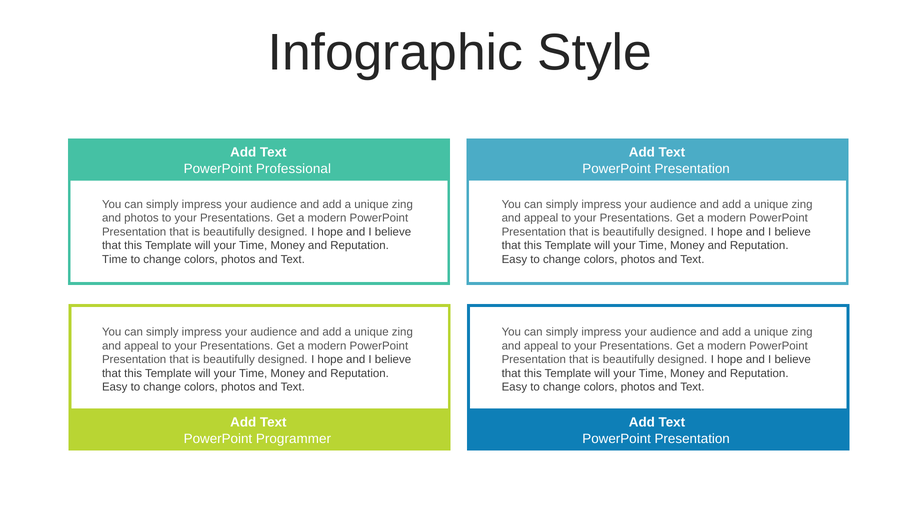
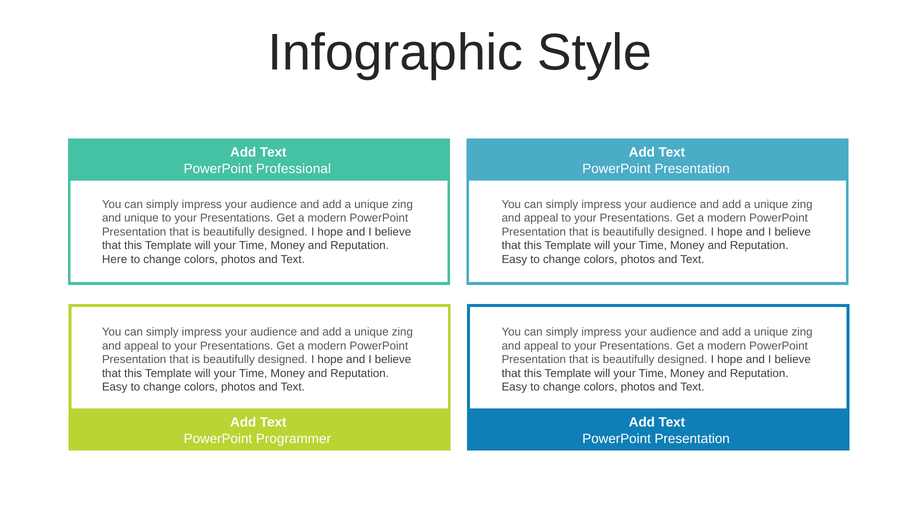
and photos: photos -> unique (141, 218)
Time: Time -> Here (115, 259)
